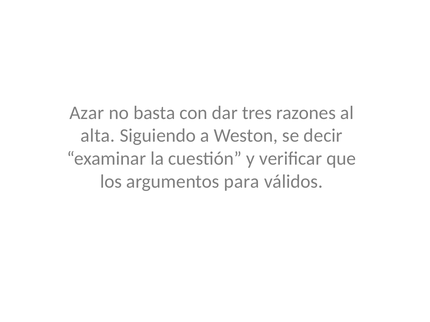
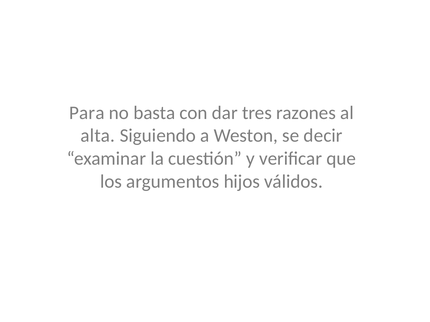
Azar: Azar -> Para (87, 113)
para: para -> hijos (242, 182)
